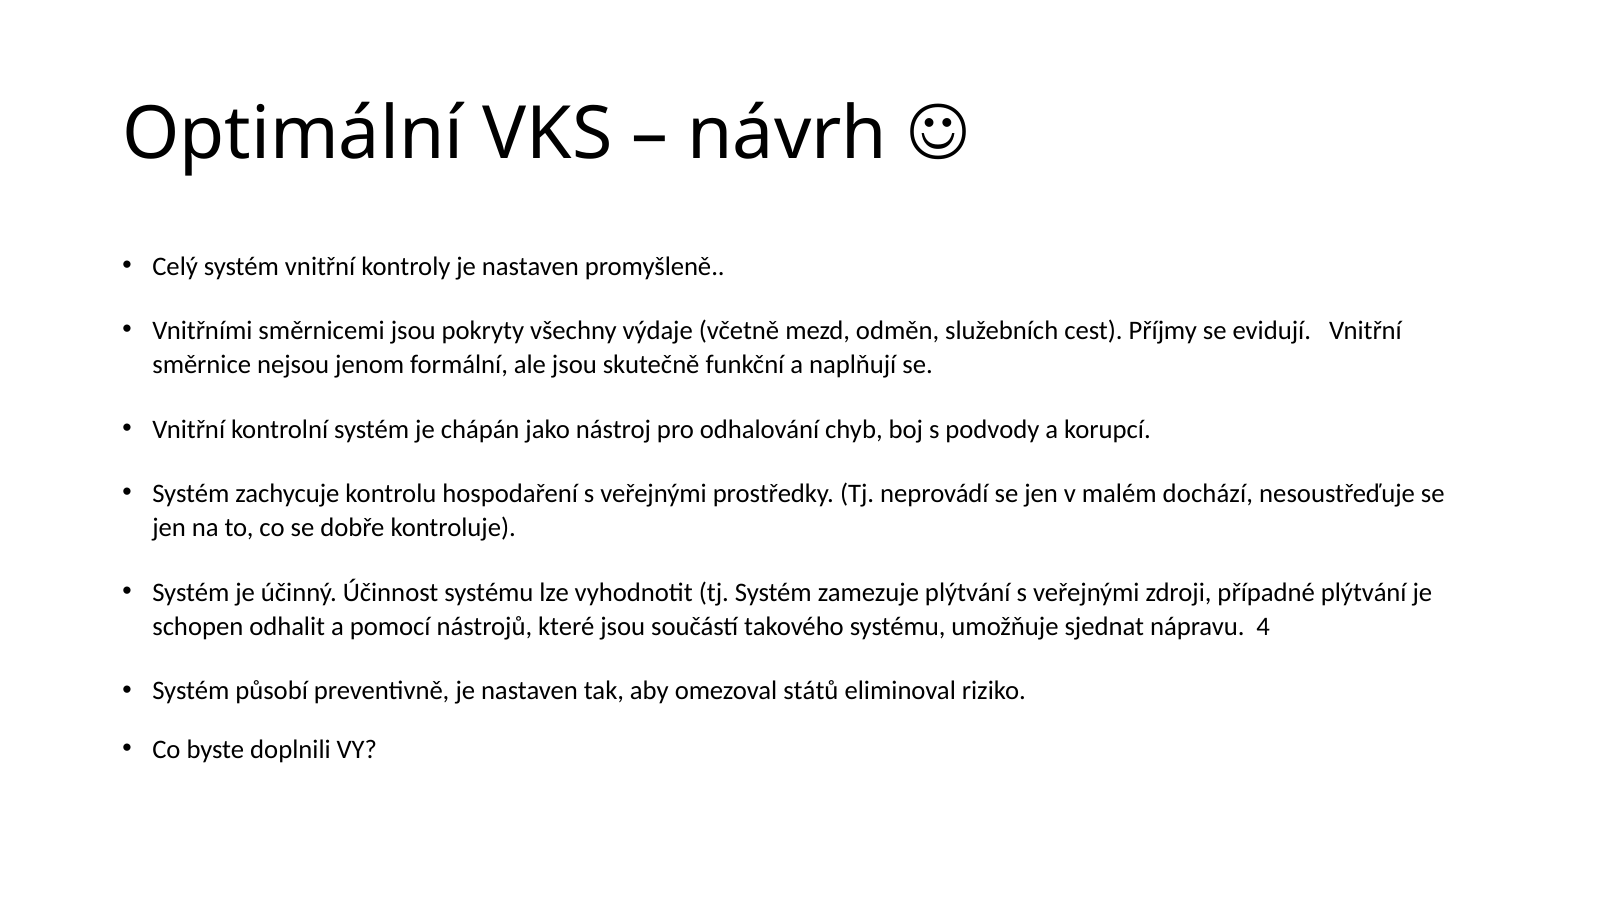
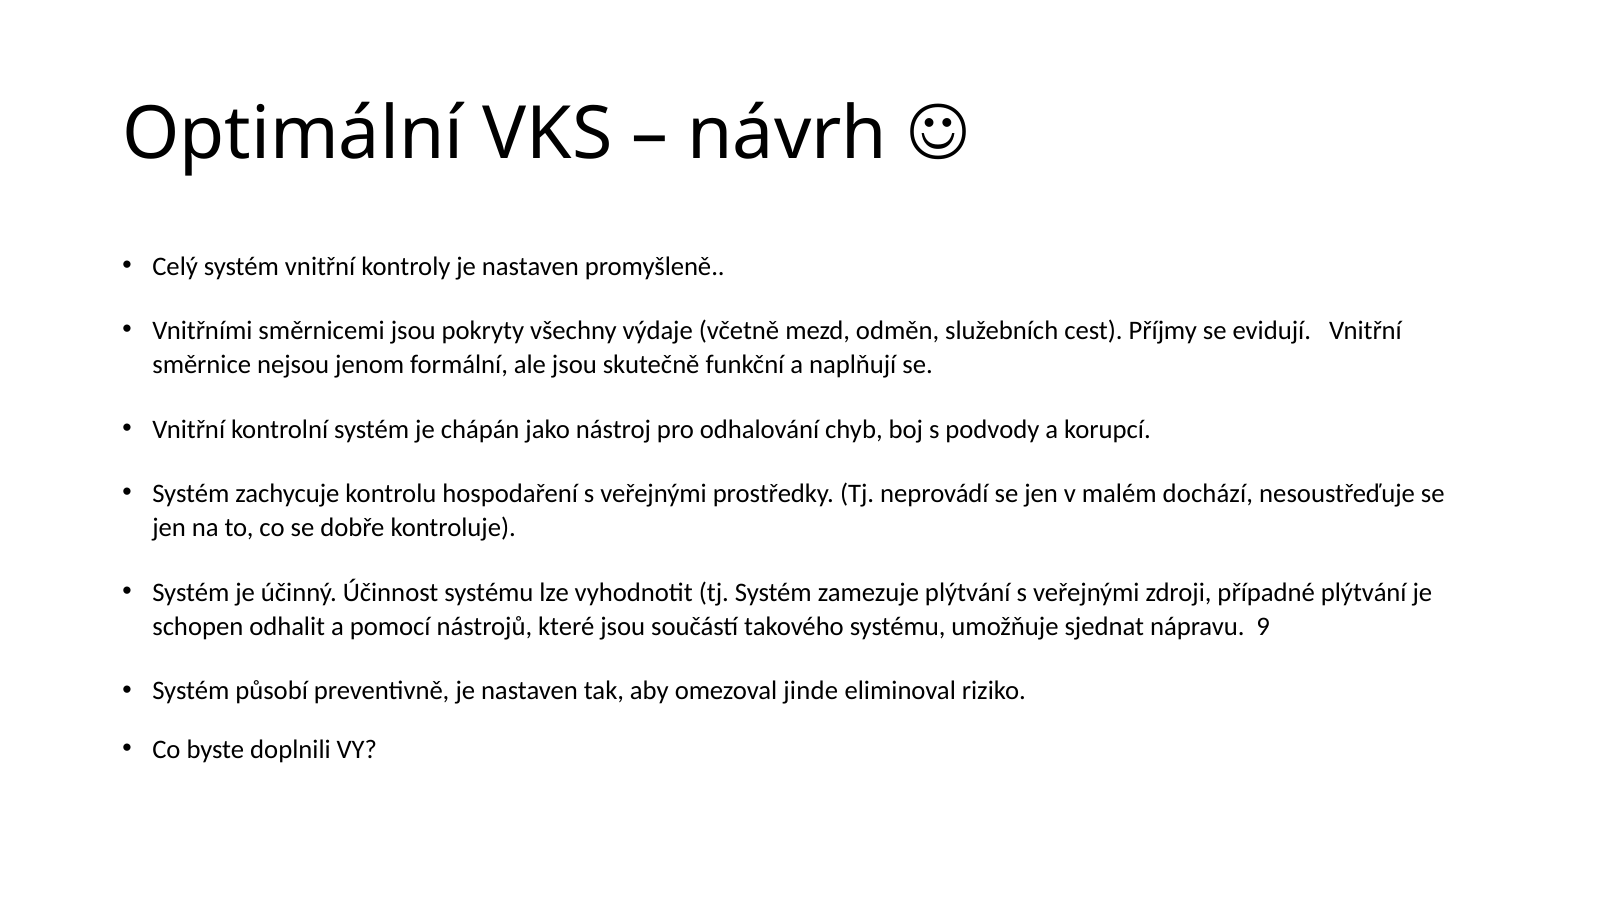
4: 4 -> 9 (1263, 627)
států: států -> jinde (811, 691)
